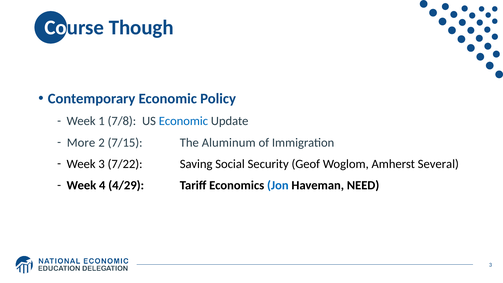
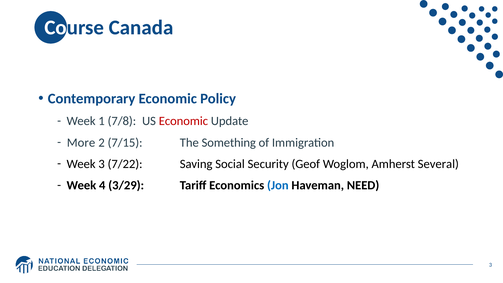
Though: Though -> Canada (141, 28)
Economic colour: blue -> red (183, 121)
Aluminum: Aluminum -> Something (229, 143)
4/29: 4/29 -> 3/29 (126, 185)
